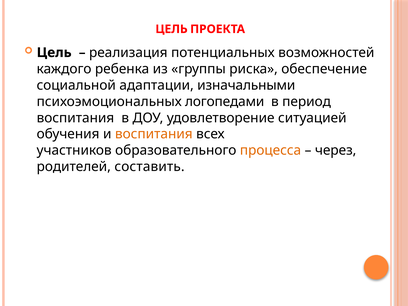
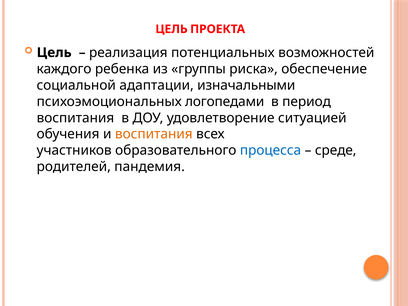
процесса colour: orange -> blue (270, 150)
через: через -> среде (336, 150)
составить: составить -> пандемия (150, 167)
